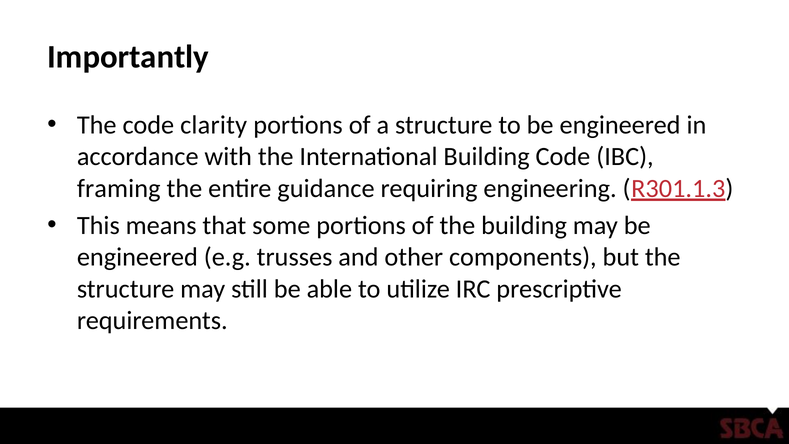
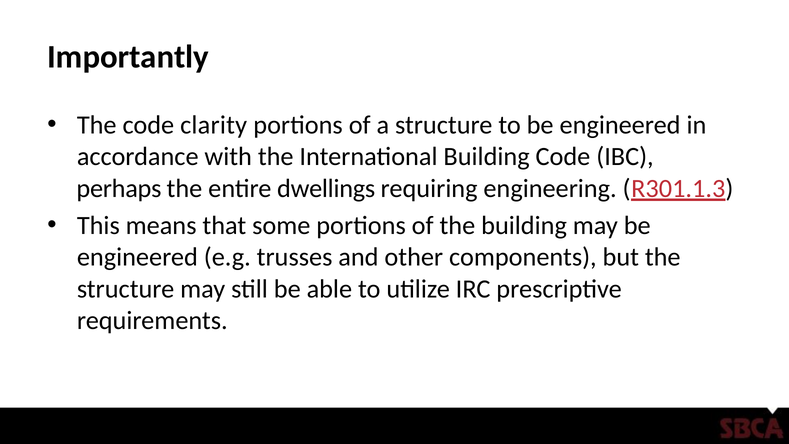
framing: framing -> perhaps (119, 188)
guidance: guidance -> dwellings (326, 188)
